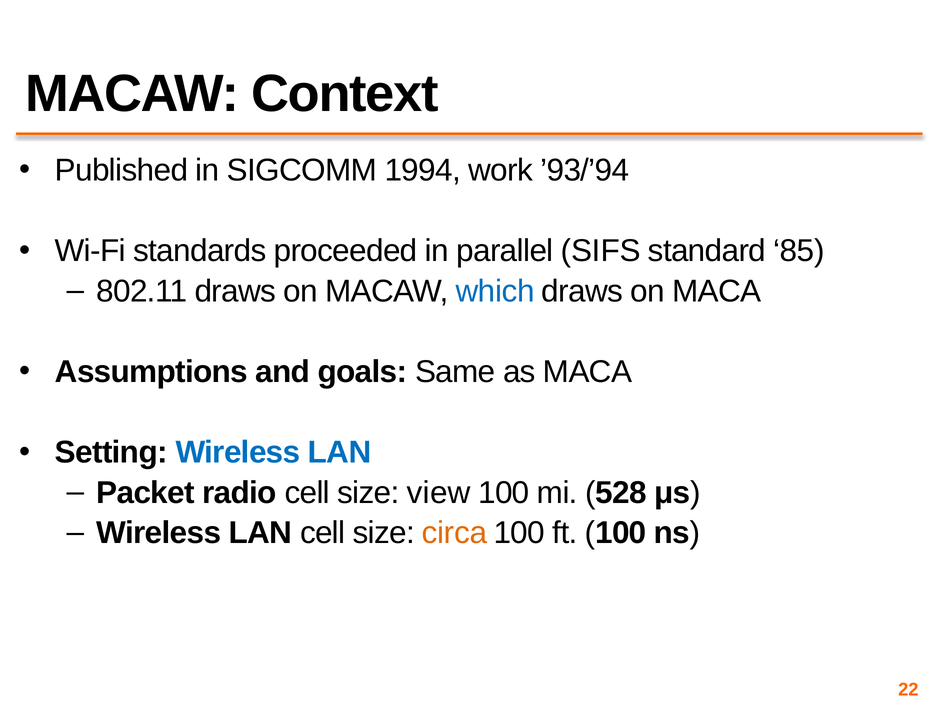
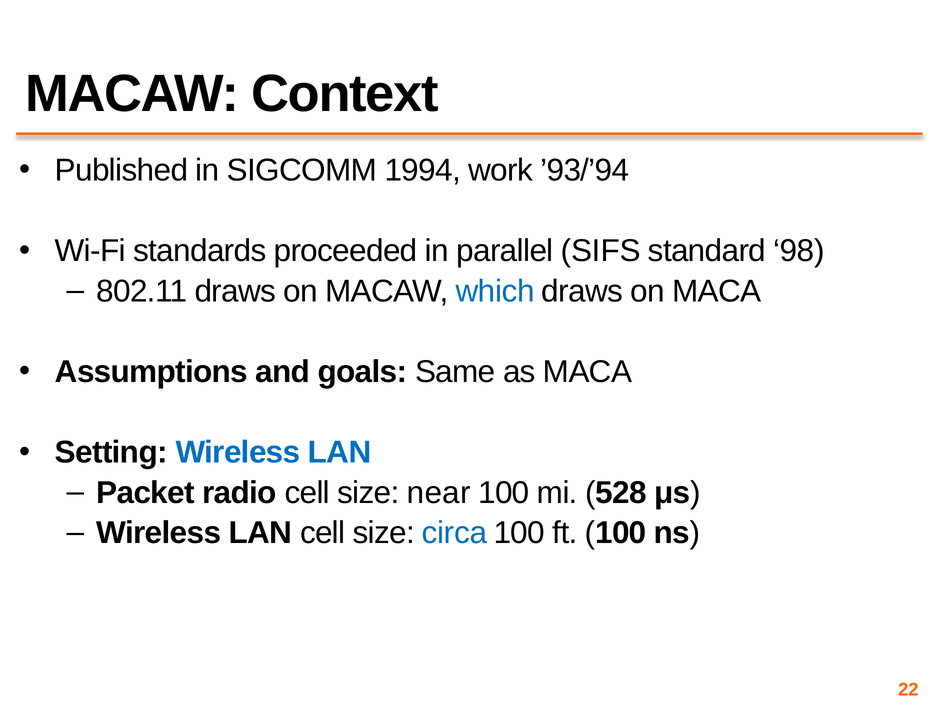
85: 85 -> 98 (799, 251)
view: view -> near (439, 493)
circa colour: orange -> blue (454, 533)
